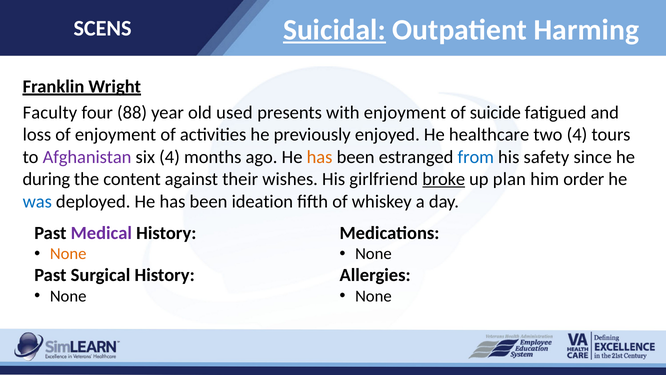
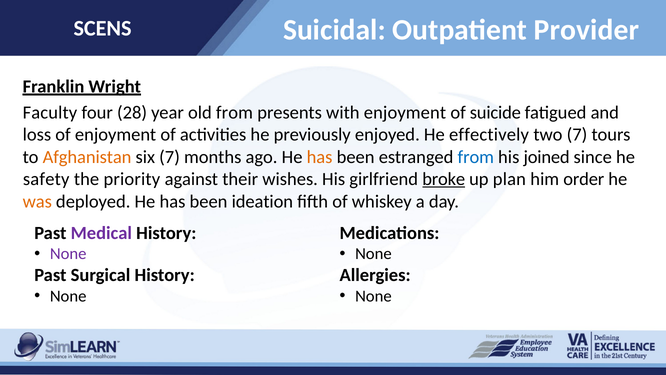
Suicidal underline: present -> none (334, 30)
Harming: Harming -> Provider (586, 30)
88: 88 -> 28 (132, 112)
old used: used -> from (234, 112)
healthcare: healthcare -> effectively (489, 135)
two 4: 4 -> 7 (577, 135)
Afghanistan colour: purple -> orange (87, 157)
six 4: 4 -> 7 (170, 157)
safety: safety -> joined (547, 157)
during: during -> safety (46, 179)
content: content -> priority (132, 179)
was colour: blue -> orange (37, 201)
None colour: orange -> purple (68, 254)
